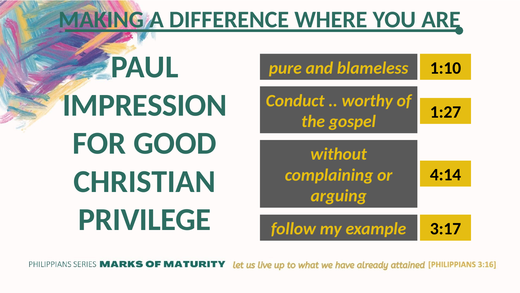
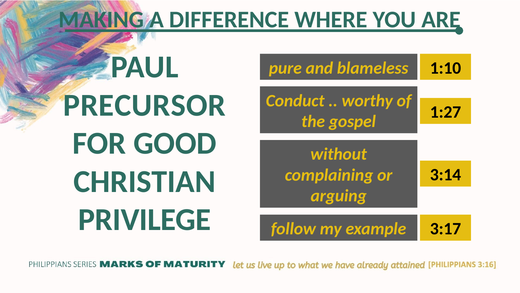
IMPRESSION: IMPRESSION -> PRECURSOR (144, 105)
4:14: 4:14 -> 3:14 (446, 175)
